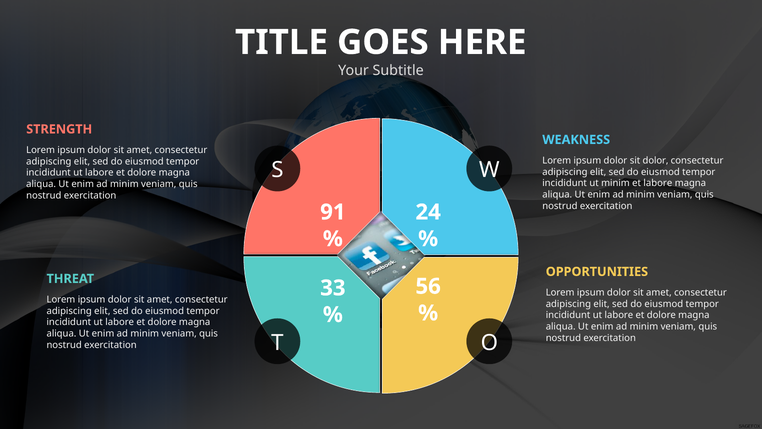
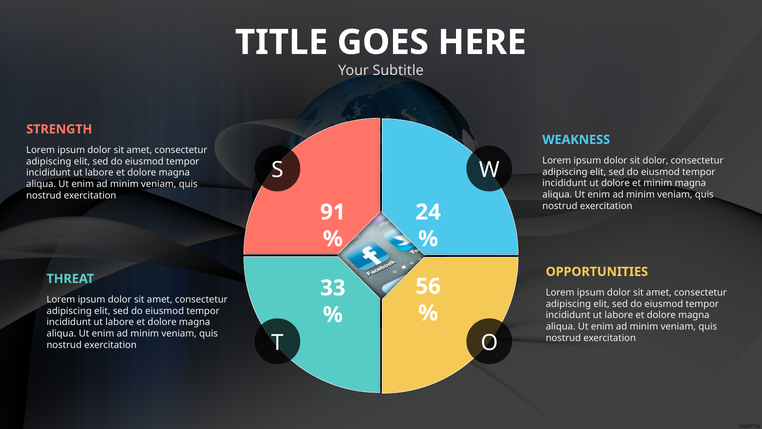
ut minim: minim -> dolore (615, 183)
et labore: labore -> minim (658, 183)
